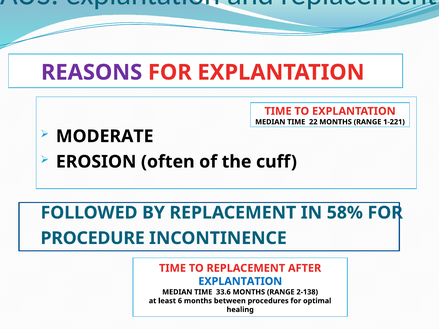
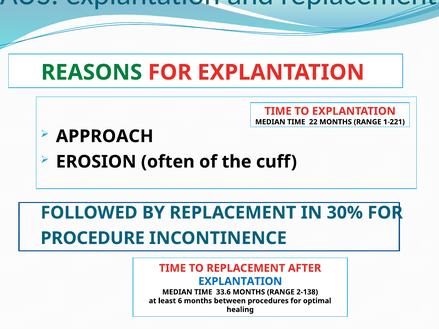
REASONS colour: purple -> green (92, 72)
MODERATE: MODERATE -> APPROACH (105, 136)
58%: 58% -> 30% (345, 213)
